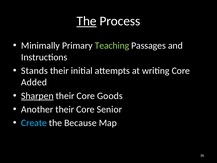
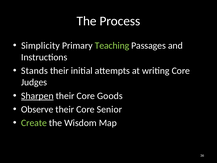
The underline: present -> none (87, 21)
Minimally: Minimally -> Simplicity (40, 46)
Added: Added -> Judges (34, 82)
Another: Another -> Observe (37, 109)
Create colour: light blue -> light green (34, 123)
Because: Because -> Wisdom (80, 123)
